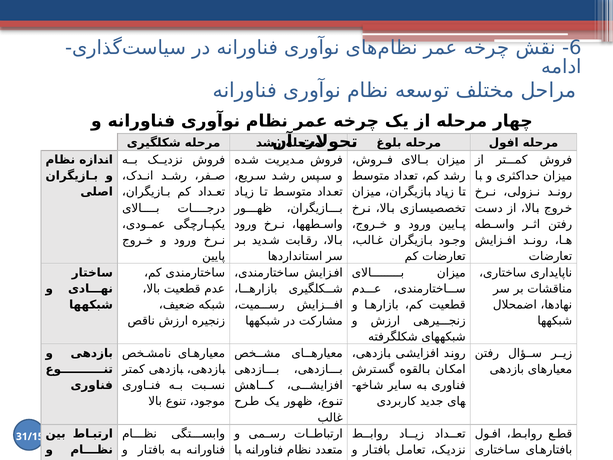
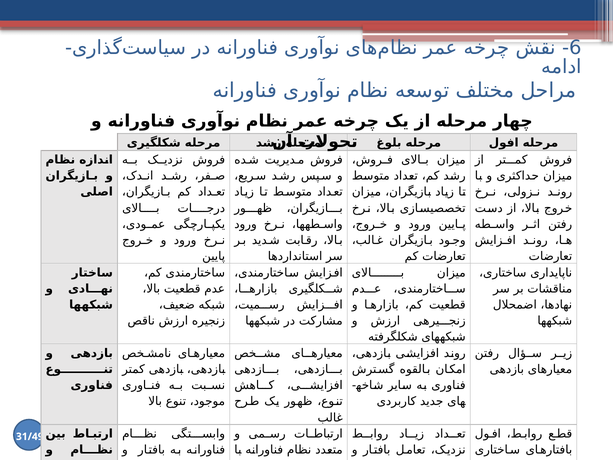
31/15: 31/15 -> 31/49 (30, 436)
